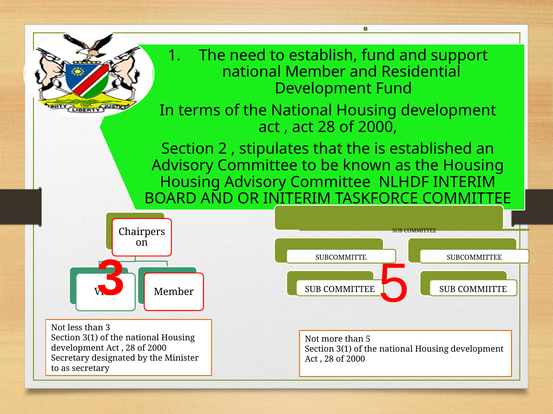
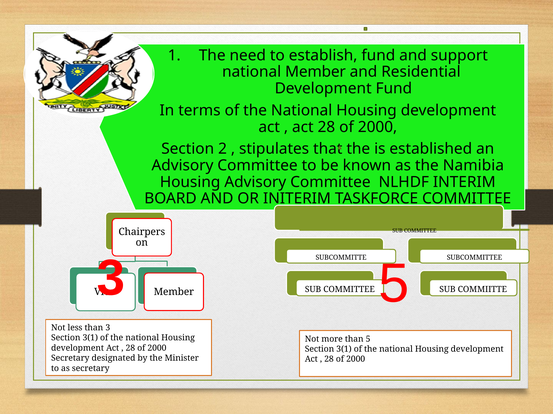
the Housing: Housing -> Namibia (473, 166)
